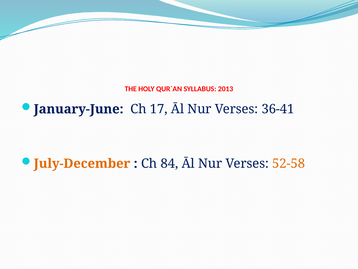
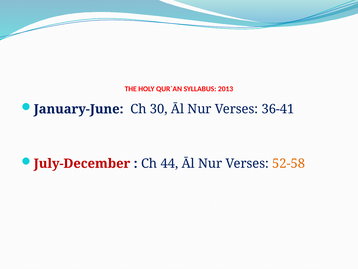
17: 17 -> 30 (159, 109)
July-December colour: orange -> red (82, 163)
84: 84 -> 44 (169, 163)
